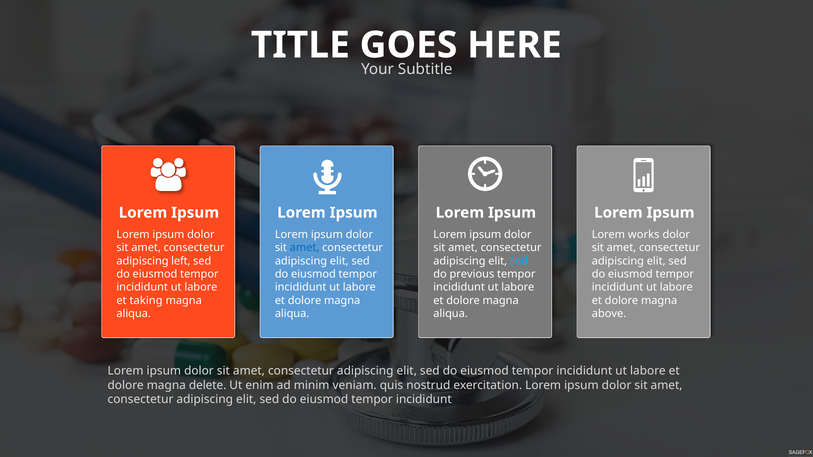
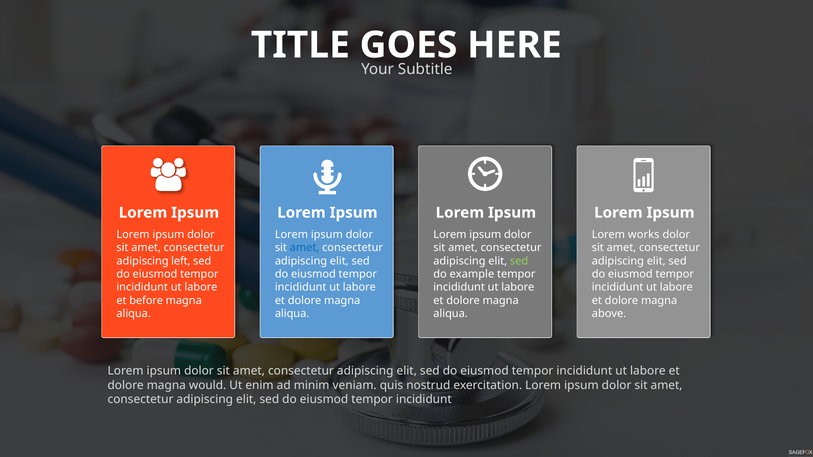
sed colour: light blue -> light green (519, 261)
previous: previous -> example (472, 274)
taking: taking -> before (146, 301)
delete: delete -> would (208, 386)
